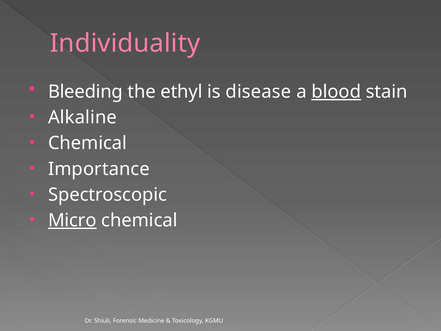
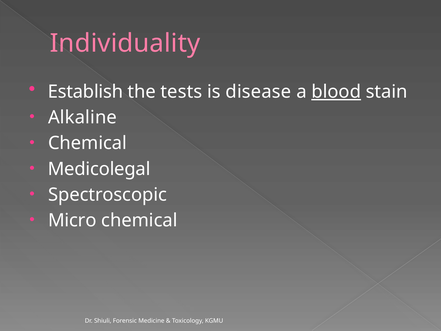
Bleeding: Bleeding -> Establish (85, 92)
ethyl: ethyl -> tests (181, 92)
Importance: Importance -> Medicolegal (99, 169)
Micro underline: present -> none (72, 220)
